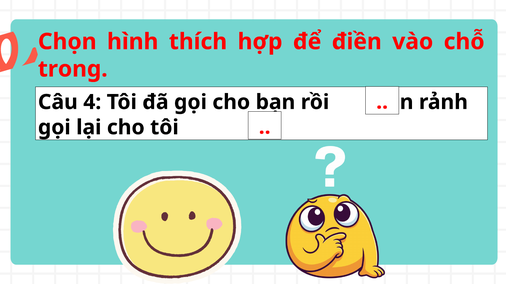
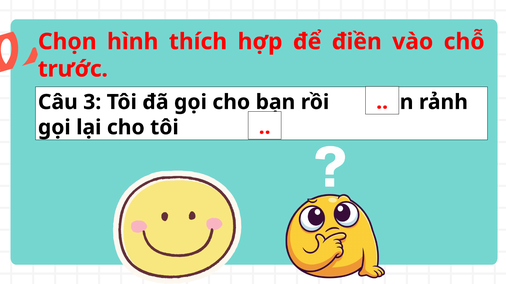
trong: trong -> trước (73, 69)
4: 4 -> 3 (92, 102)
